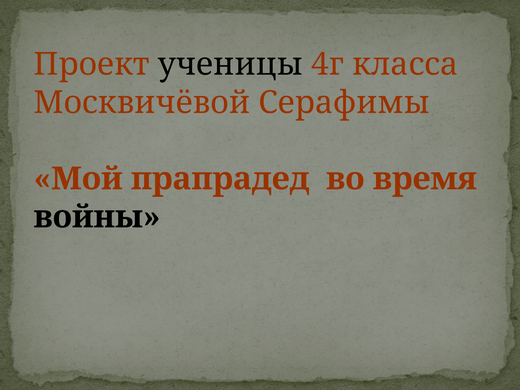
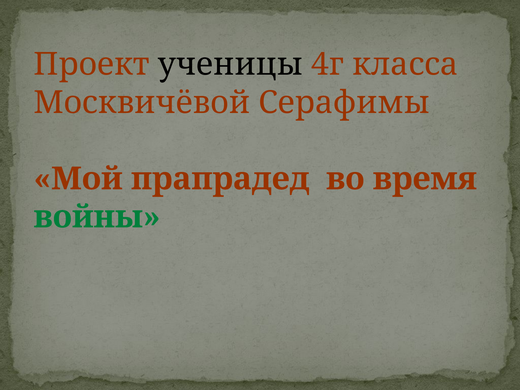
войны colour: black -> green (97, 217)
